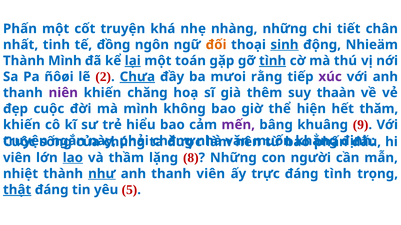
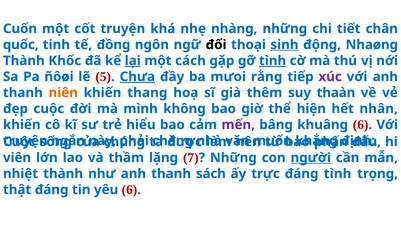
Phấn: Phấn -> Cuốn (20, 29)
nhất: nhất -> quốc (21, 45)
đối colour: orange -> black (216, 45)
Nhieäm: Nhieäm -> Nhaøng (372, 45)
Thành Mình: Mình -> Khốc (65, 61)
toán: toán -> cách (190, 61)
2: 2 -> 5 (103, 77)
niên colour: purple -> orange (63, 93)
khiến chăng: chăng -> thang (147, 93)
thăm: thăm -> nhân (379, 109)
khuâng 9: 9 -> 6 (361, 125)
lao underline: present -> none (73, 158)
8: 8 -> 7 (191, 158)
người underline: none -> present (311, 158)
như underline: present -> none (102, 174)
thanh viên: viên -> sách (211, 174)
thật underline: present -> none (17, 190)
yêu 5: 5 -> 6 (129, 190)
